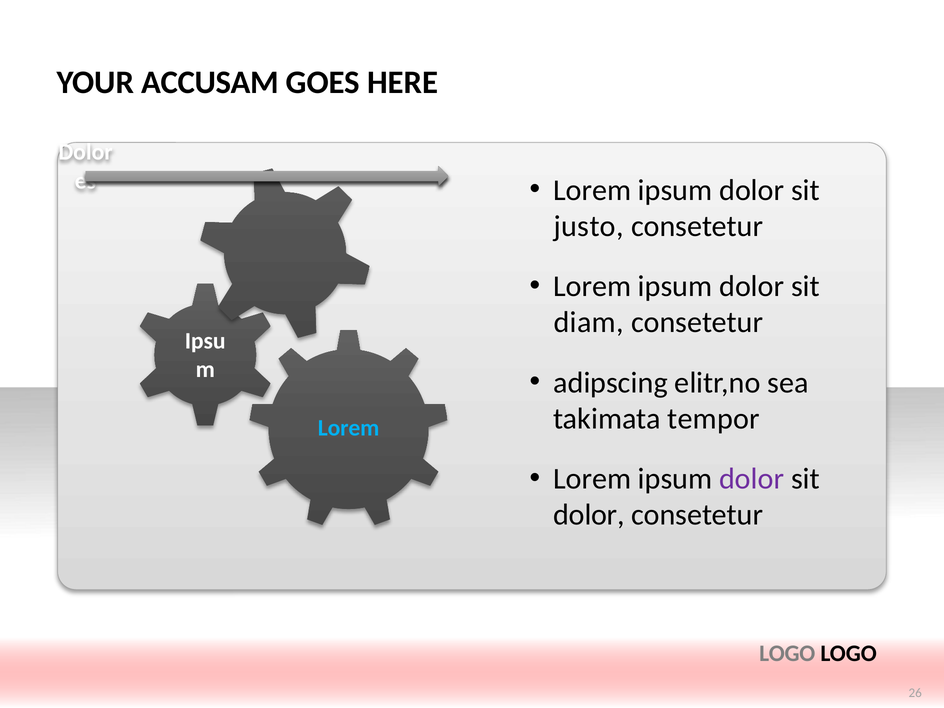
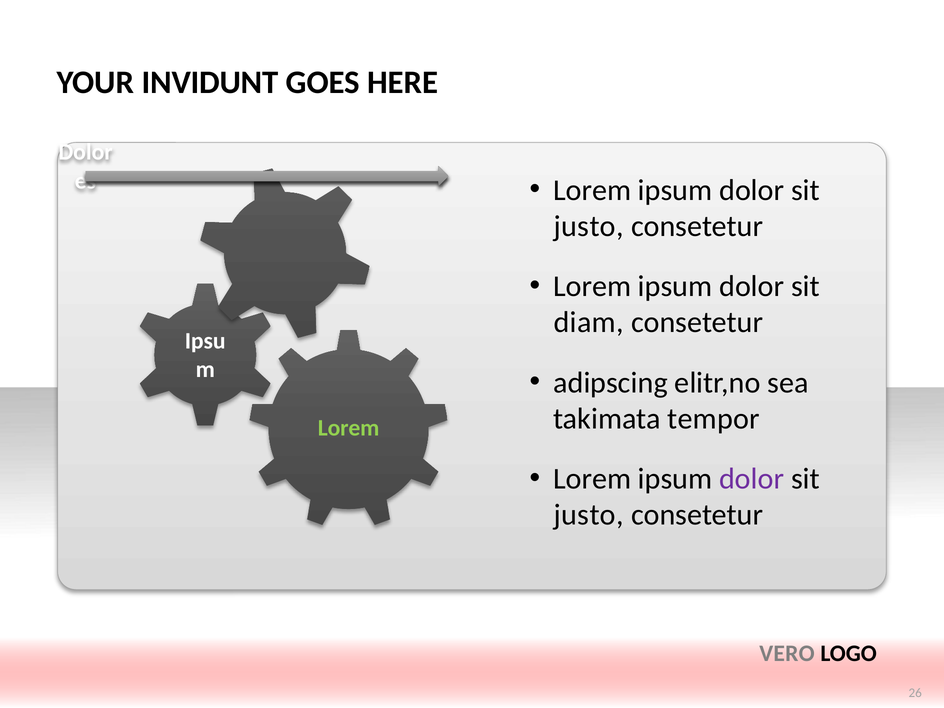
ACCUSAM: ACCUSAM -> INVIDUNT (210, 83)
Lorem colour: light blue -> light green (349, 428)
dolor: dolor -> justo (589, 515)
LOGO: LOGO -> VERO (787, 654)
